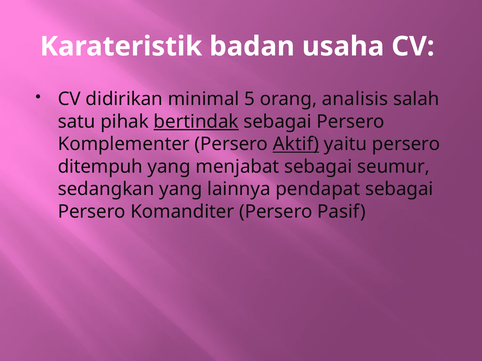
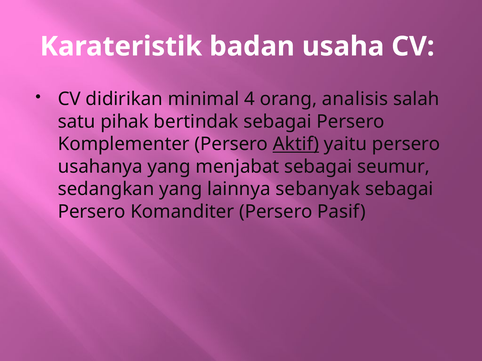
5: 5 -> 4 (250, 99)
bertindak underline: present -> none (196, 122)
ditempuh: ditempuh -> usahanya (100, 167)
pendapat: pendapat -> sebanyak (318, 189)
